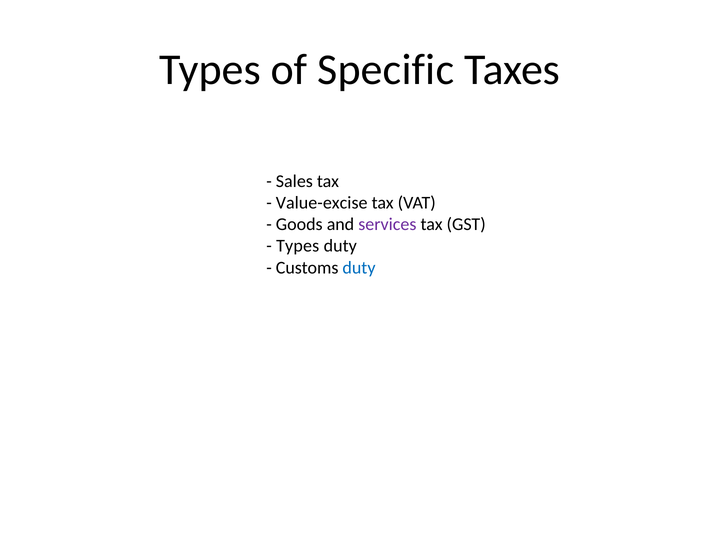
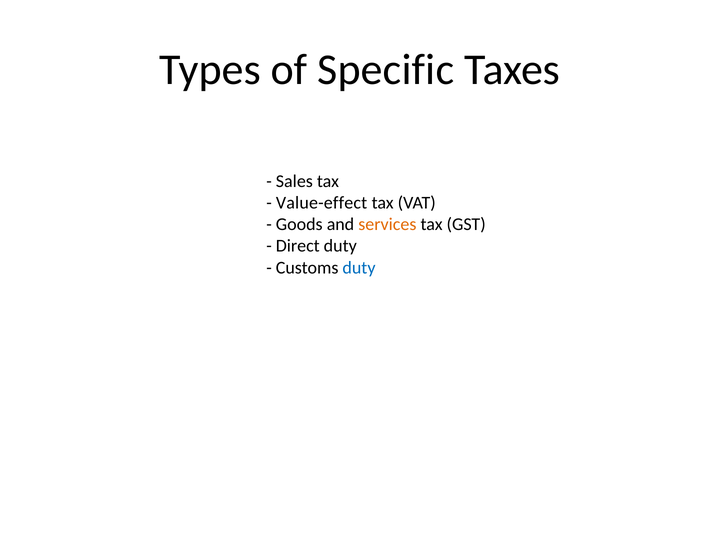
Value-excise: Value-excise -> Value-effect (322, 203)
services colour: purple -> orange (387, 224)
Types: Types -> Direct (298, 246)
